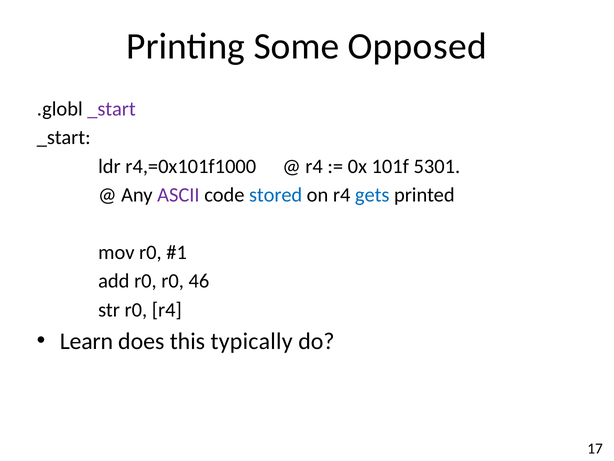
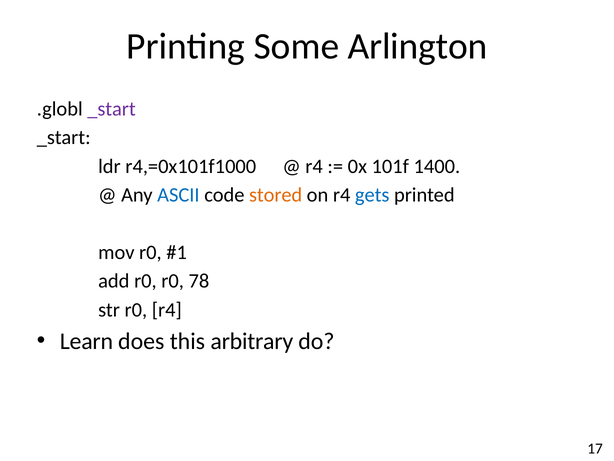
Opposed: Opposed -> Arlington (418, 46)
5301: 5301 -> 1400 (437, 166)
ASCII colour: purple -> blue (178, 195)
stored colour: blue -> orange (276, 195)
46: 46 -> 78 (199, 281)
typically: typically -> arbitrary (252, 341)
